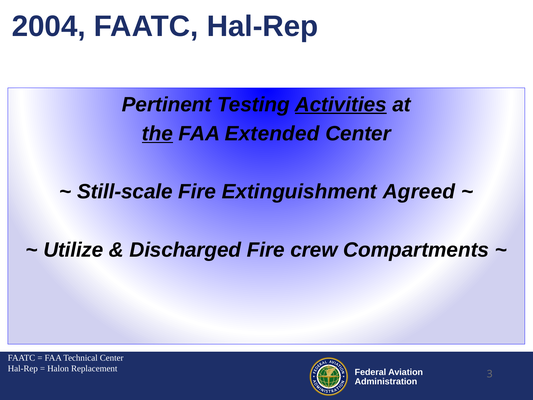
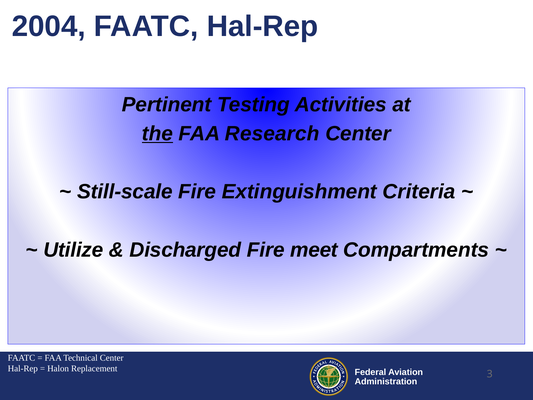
Activities underline: present -> none (341, 104)
Extended: Extended -> Research (272, 134)
Agreed: Agreed -> Criteria (419, 192)
crew: crew -> meet (314, 250)
